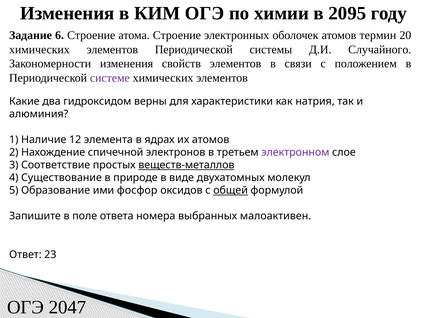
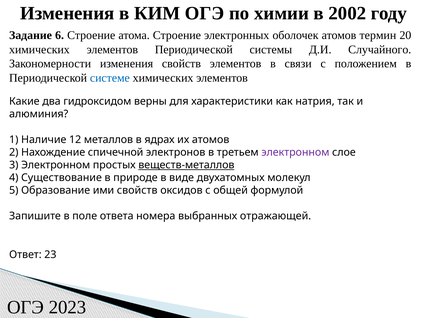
2095: 2095 -> 2002 (347, 13)
системе colour: purple -> blue (110, 78)
элемента: элемента -> металлов (108, 140)
3 Соответствие: Соответствие -> Электронном (56, 165)
ими фосфор: фосфор -> свойств (137, 190)
общей underline: present -> none (231, 190)
малоактивен: малоактивен -> отражающей (276, 216)
2047: 2047 -> 2023 (68, 307)
